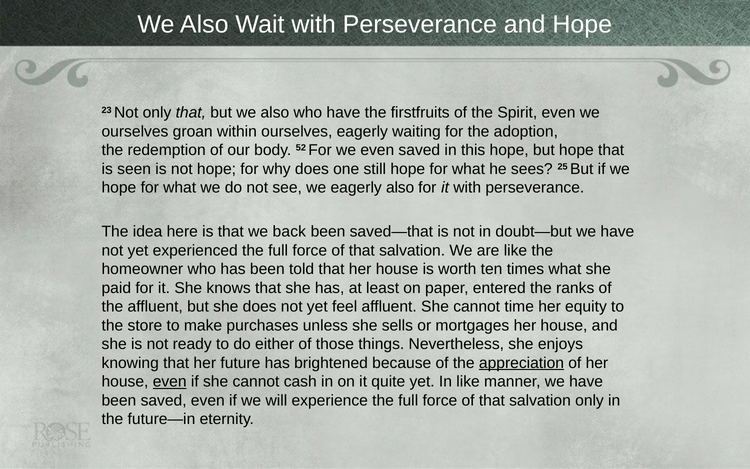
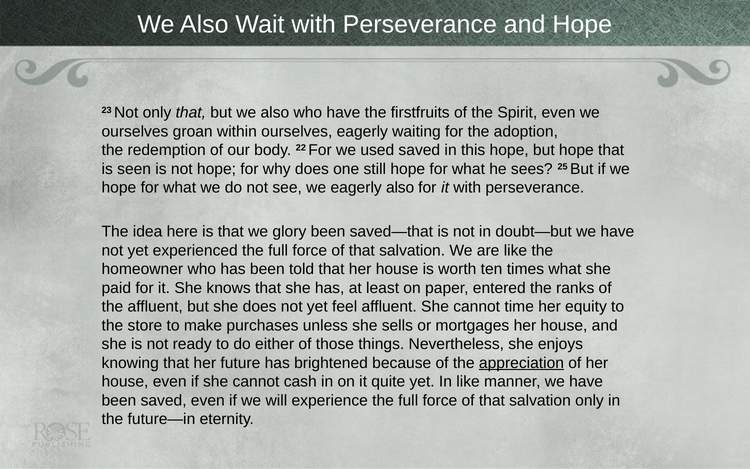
52: 52 -> 22 (301, 148)
we even: even -> used (377, 150)
back: back -> glory (289, 231)
even underline: present -> none (170, 381)
